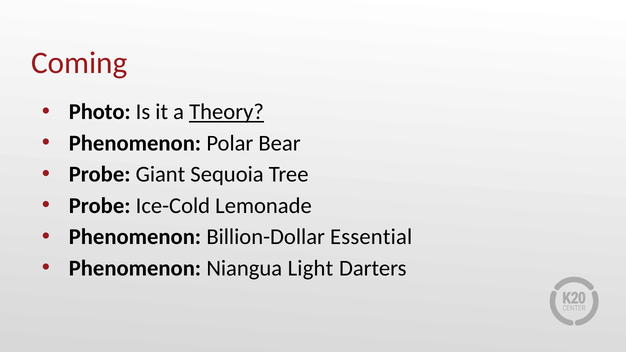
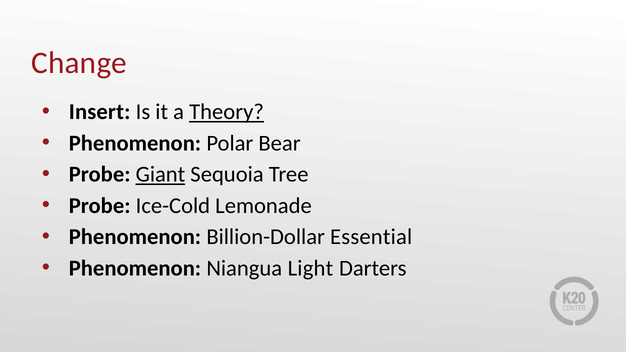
Coming: Coming -> Change (79, 63)
Photo: Photo -> Insert (100, 112)
Giant underline: none -> present (160, 175)
